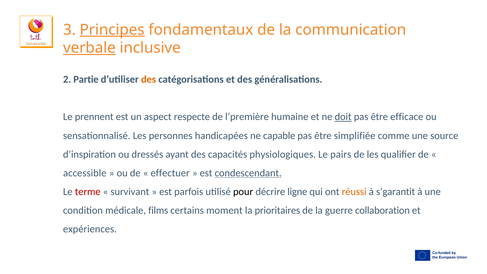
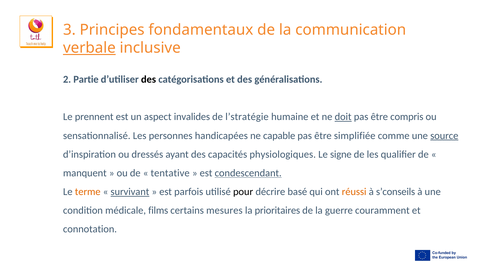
Principes underline: present -> none (112, 30)
des colour: orange -> black (149, 79)
respecte: respecte -> invalides (192, 117)
l’première: l’première -> l’stratégie (247, 117)
efficace: efficace -> compris (407, 117)
source underline: none -> present (444, 136)
pairs: pairs -> signe (341, 154)
accessible: accessible -> manquent (85, 173)
effectuer: effectuer -> tentative (170, 173)
terme colour: red -> orange (88, 192)
survivant underline: none -> present (130, 192)
ligne: ligne -> basé (297, 192)
s’garantit: s’garantit -> s’conseils (396, 192)
moment: moment -> mesures (224, 210)
collaboration: collaboration -> couramment (382, 210)
expériences: expériences -> connotation (90, 229)
